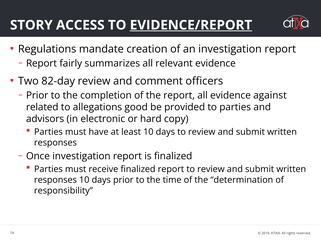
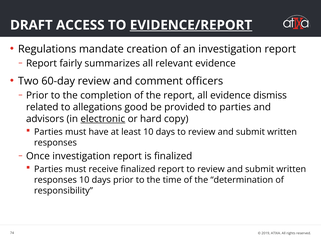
STORY: STORY -> DRAFT (31, 25)
82-day: 82-day -> 60-day (58, 81)
against: against -> dismiss (270, 95)
electronic underline: none -> present (103, 119)
